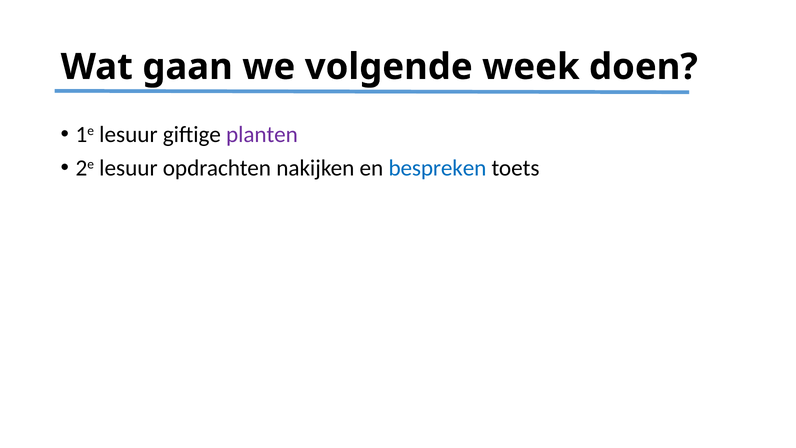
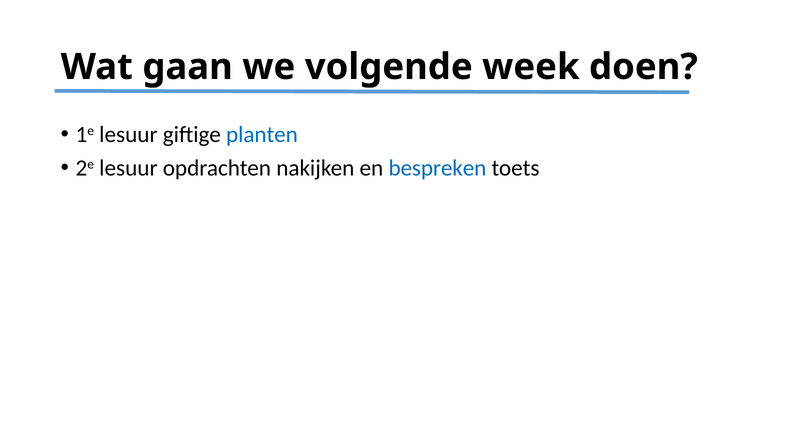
planten colour: purple -> blue (262, 135)
